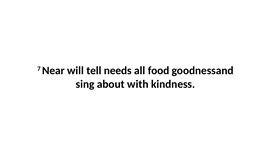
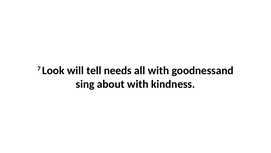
Near: Near -> Look (53, 70)
all food: food -> with (158, 70)
